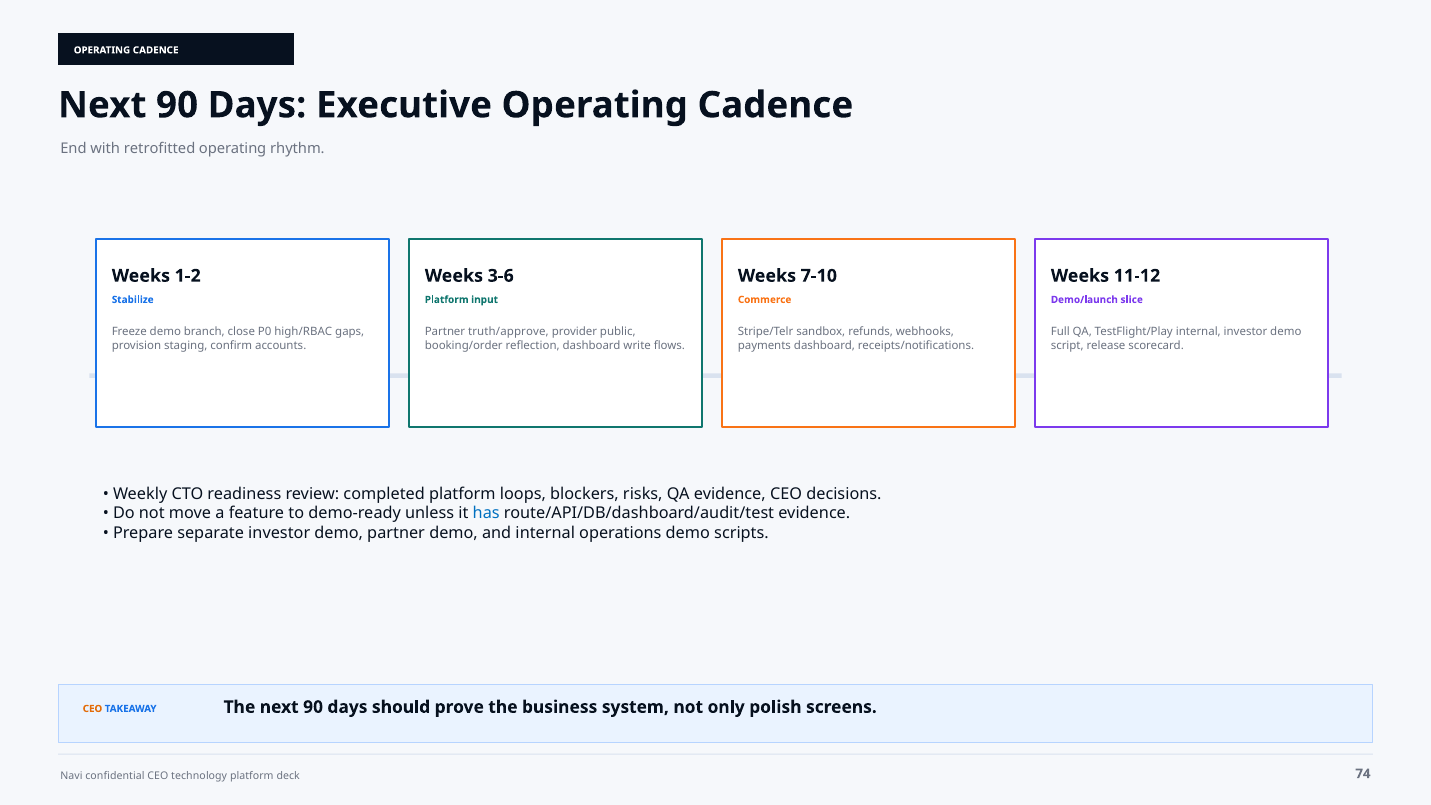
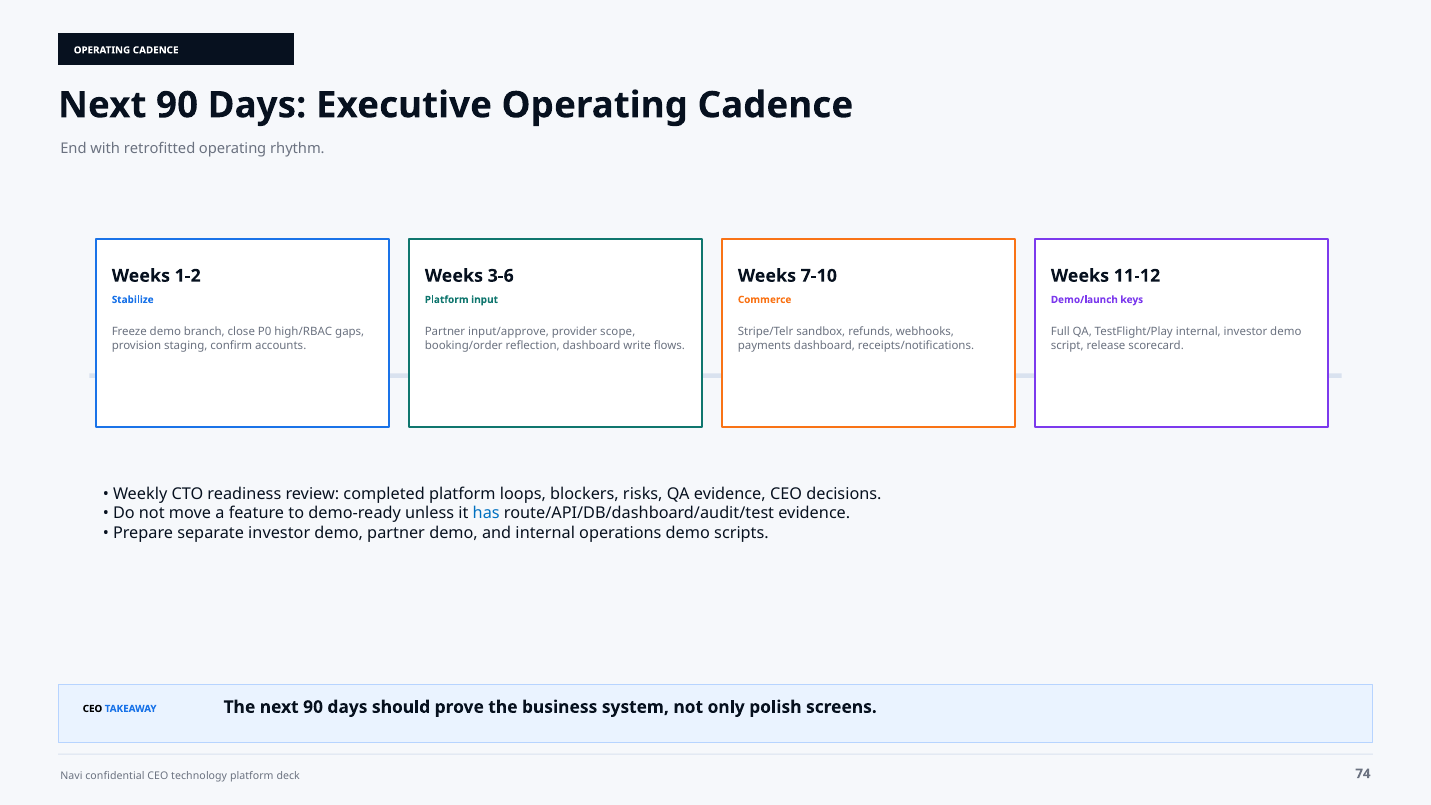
slice: slice -> keys (1132, 300)
truth/approve: truth/approve -> input/approve (508, 332)
public: public -> scope (618, 332)
CEO colour: orange -> black (92, 709)
